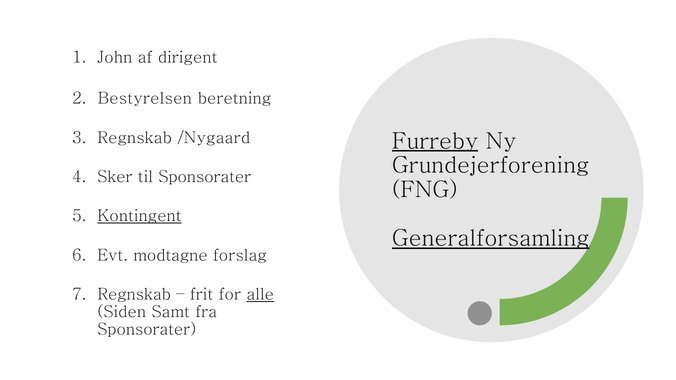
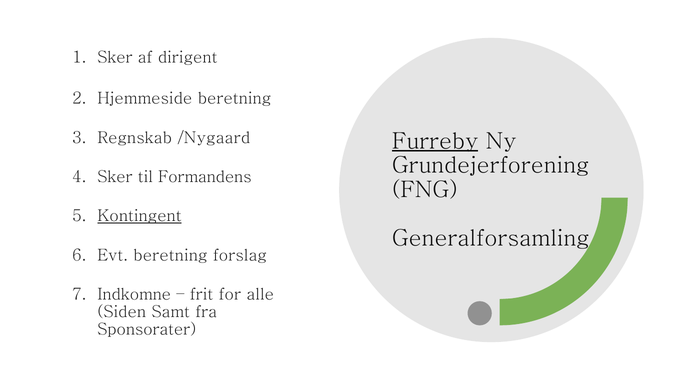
John: John -> Sker (115, 58)
Bestyrelsen: Bestyrelsen -> Hjemmeside (145, 99)
til Sponsorater: Sponsorater -> Formandens (205, 177)
Generalforsamling underline: present -> none (491, 239)
Evt modtagne: modtagne -> beretning (170, 255)
Regnskab: Regnskab -> Indkomne (134, 295)
alle underline: present -> none (260, 295)
